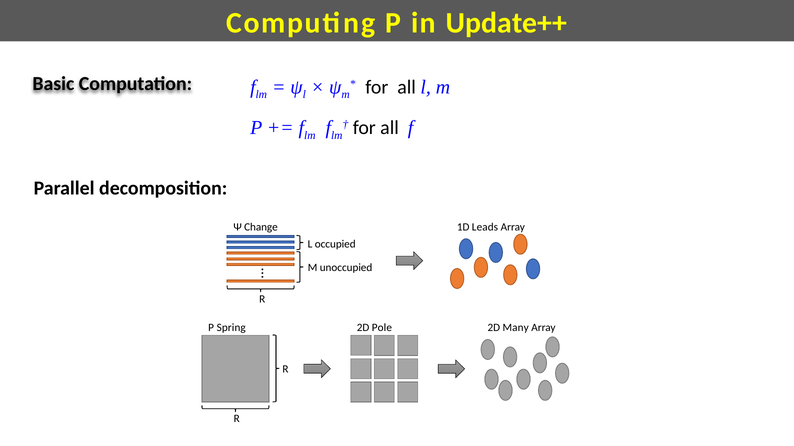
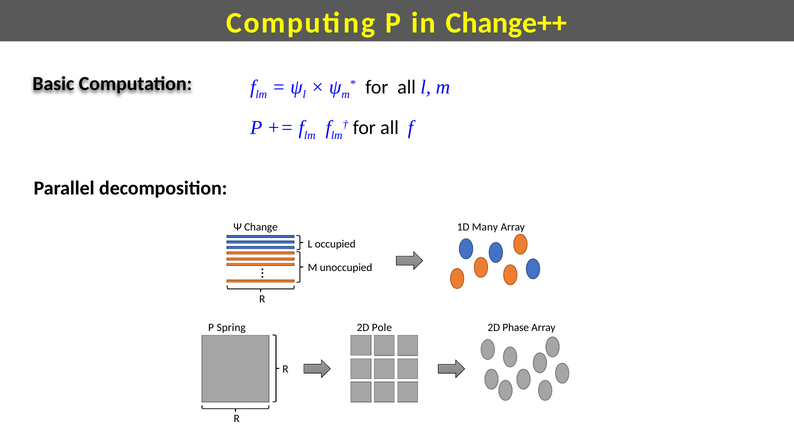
Update++: Update++ -> Change++ (506, 23)
Leads: Leads -> Many (485, 227)
Many: Many -> Phase (516, 328)
